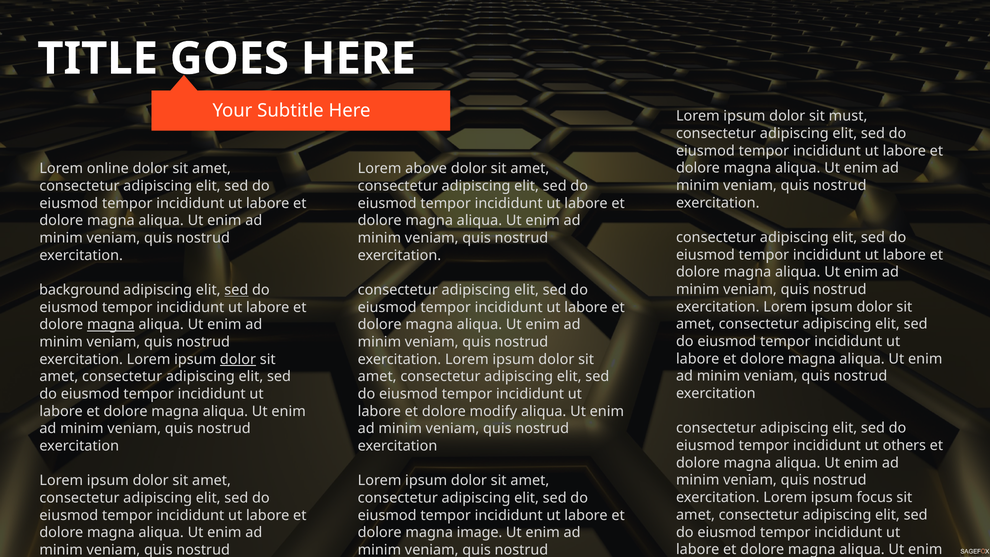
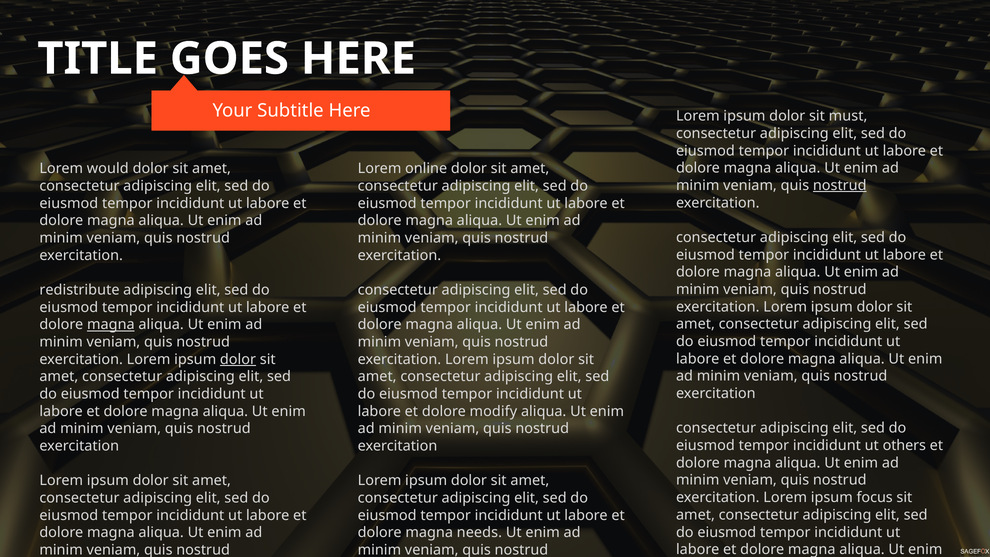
online: online -> would (108, 169)
above: above -> online (426, 169)
nostrud underline: none -> present (840, 185)
background: background -> redistribute (79, 290)
sed underline: present -> none (236, 290)
image: image -> needs (479, 533)
